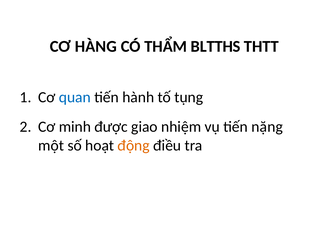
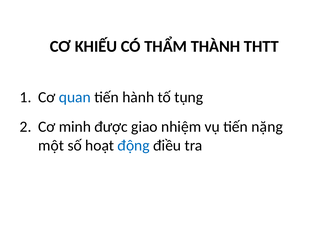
HÀNG: HÀNG -> KHIẾU (96, 46)
BLTTHS: BLTTHS -> THÀNH (216, 46)
động colour: orange -> blue (134, 145)
